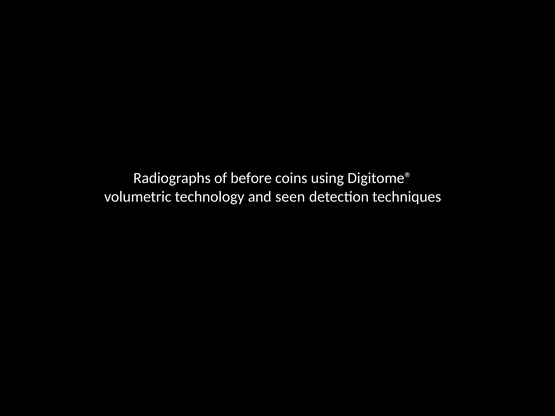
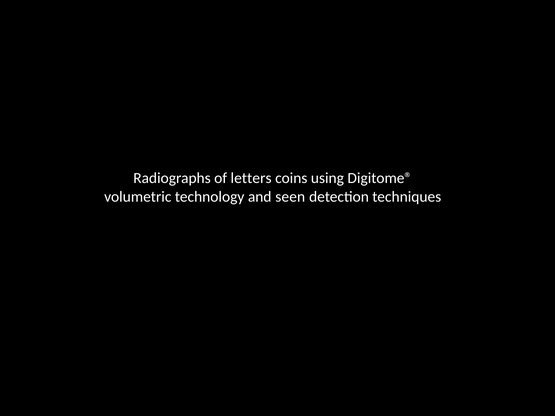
before: before -> letters (251, 178)
